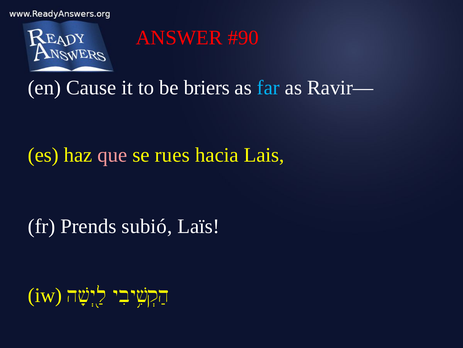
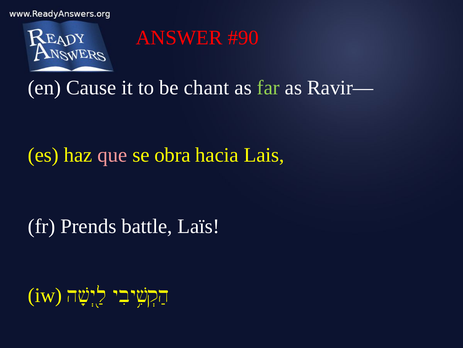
briers: briers -> chant (207, 87)
far colour: light blue -> light green (268, 87)
rues: rues -> obra (173, 155)
subió: subió -> battle (147, 226)
